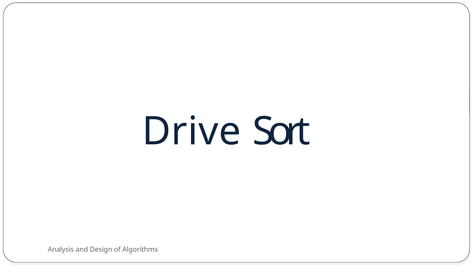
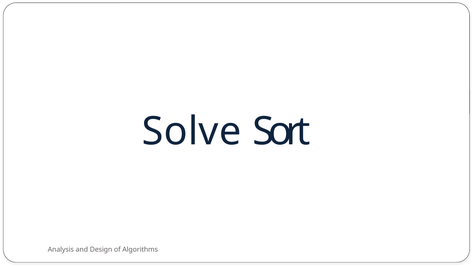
Drive: Drive -> Solve (192, 132)
